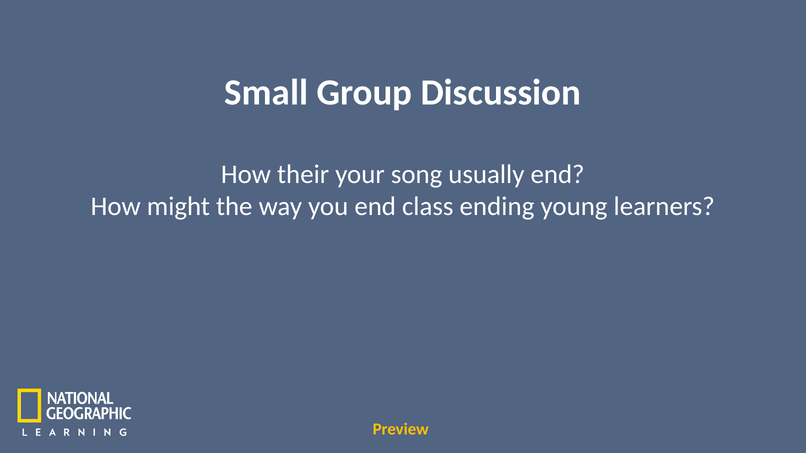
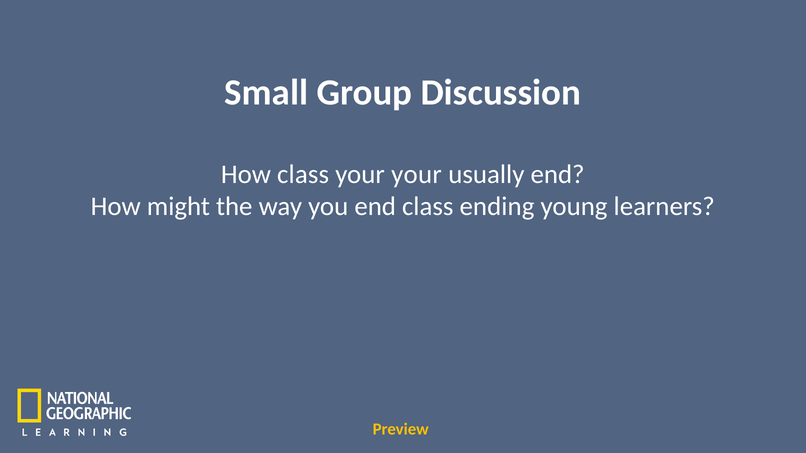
How their: their -> class (303, 174)
your song: song -> your (416, 174)
